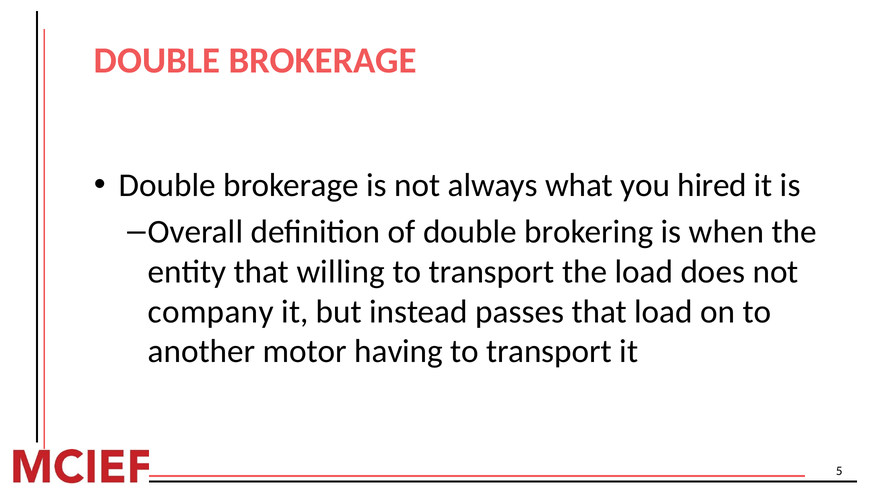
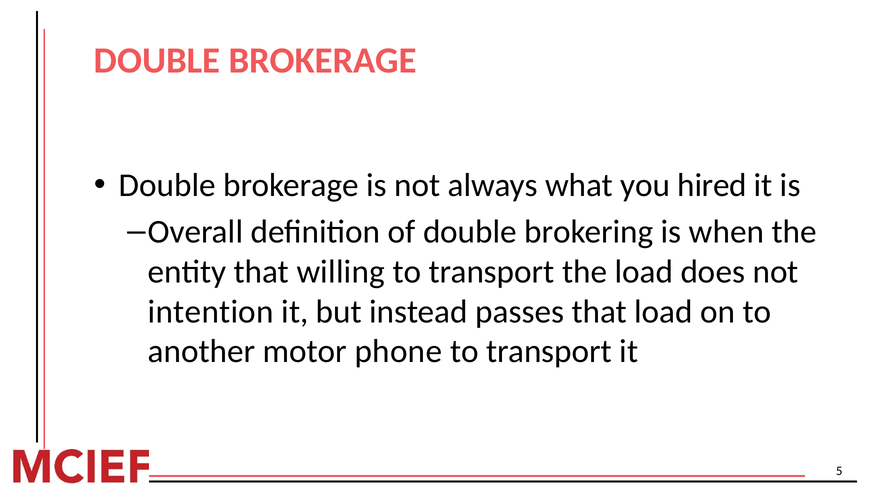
company: company -> intention (211, 312)
having: having -> phone (398, 352)
